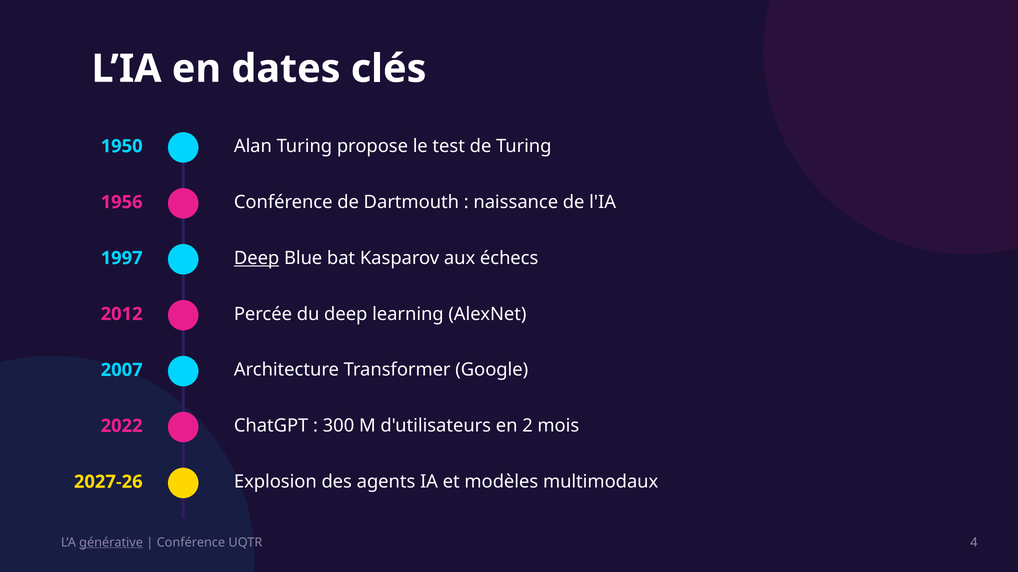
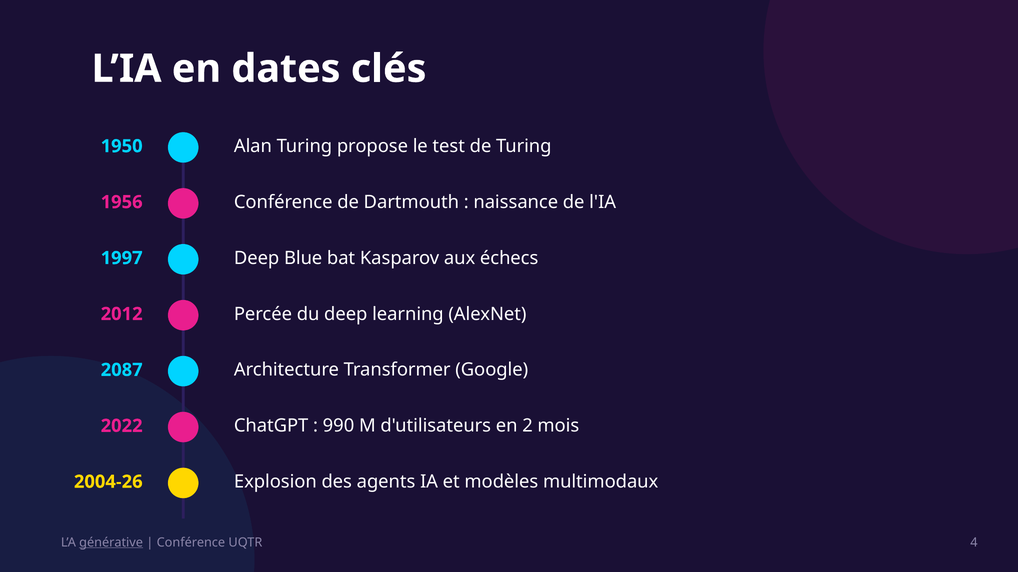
Deep underline: present -> none (257, 258)
2007: 2007 -> 2087 (122, 370)
300: 300 -> 990 (338, 426)
2027-26: 2027-26 -> 2004-26 (108, 482)
